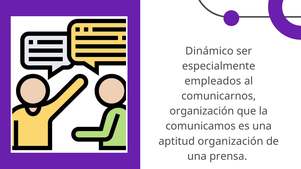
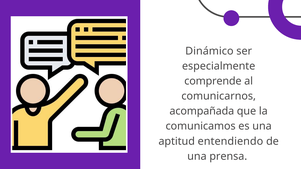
empleados: empleados -> comprende (213, 81)
organización: organización -> acompañada (202, 111)
aptitud organización: organización -> entendiendo (230, 141)
